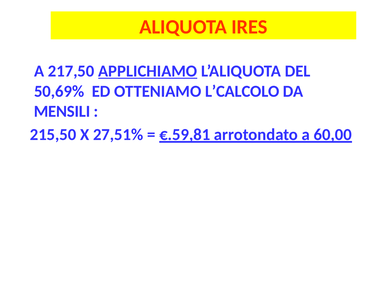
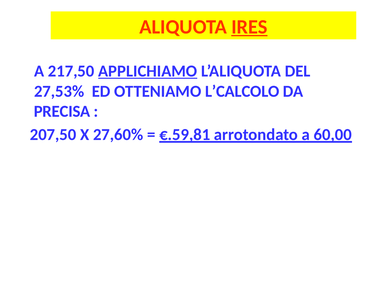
IRES underline: none -> present (249, 27)
50,69%: 50,69% -> 27,53% (59, 91)
MENSILI: MENSILI -> PRECISA (62, 111)
215,50: 215,50 -> 207,50 (53, 134)
27,51%: 27,51% -> 27,60% (118, 134)
